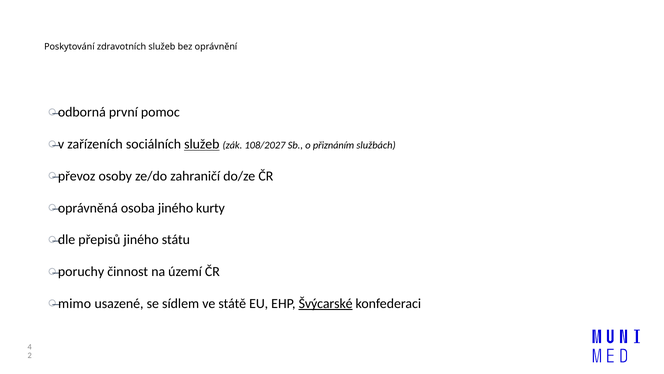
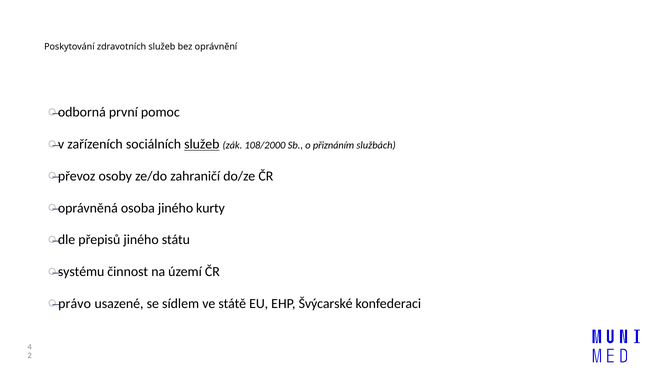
108/2027: 108/2027 -> 108/2000 (265, 145)
poruchy: poruchy -> systému (81, 271)
mimo: mimo -> právo (75, 303)
Švýcarské underline: present -> none (326, 303)
